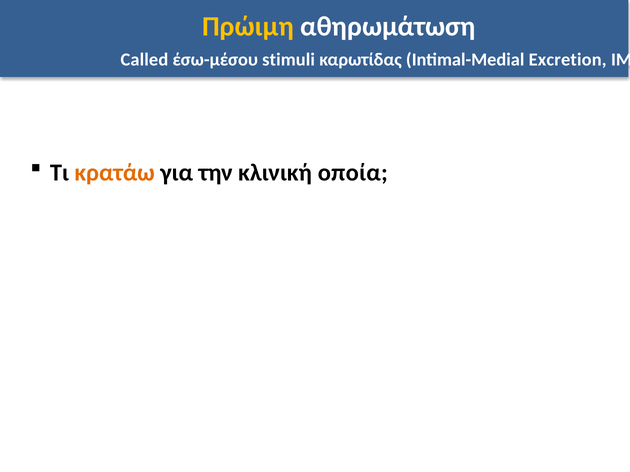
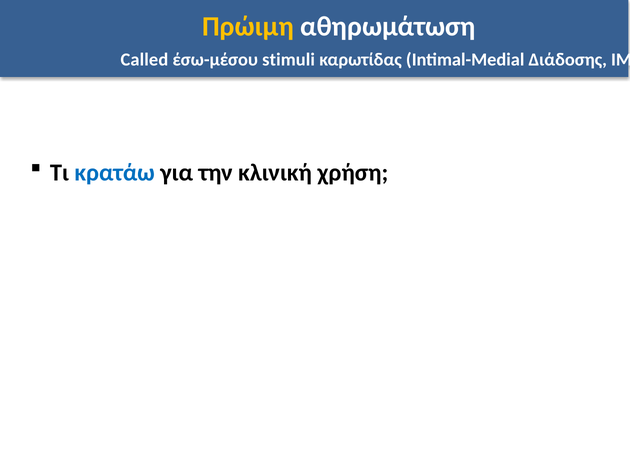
Excretion: Excretion -> Διάδοσης (568, 60)
κρατάω colour: orange -> blue (115, 173)
οποία: οποία -> χρήση (353, 173)
